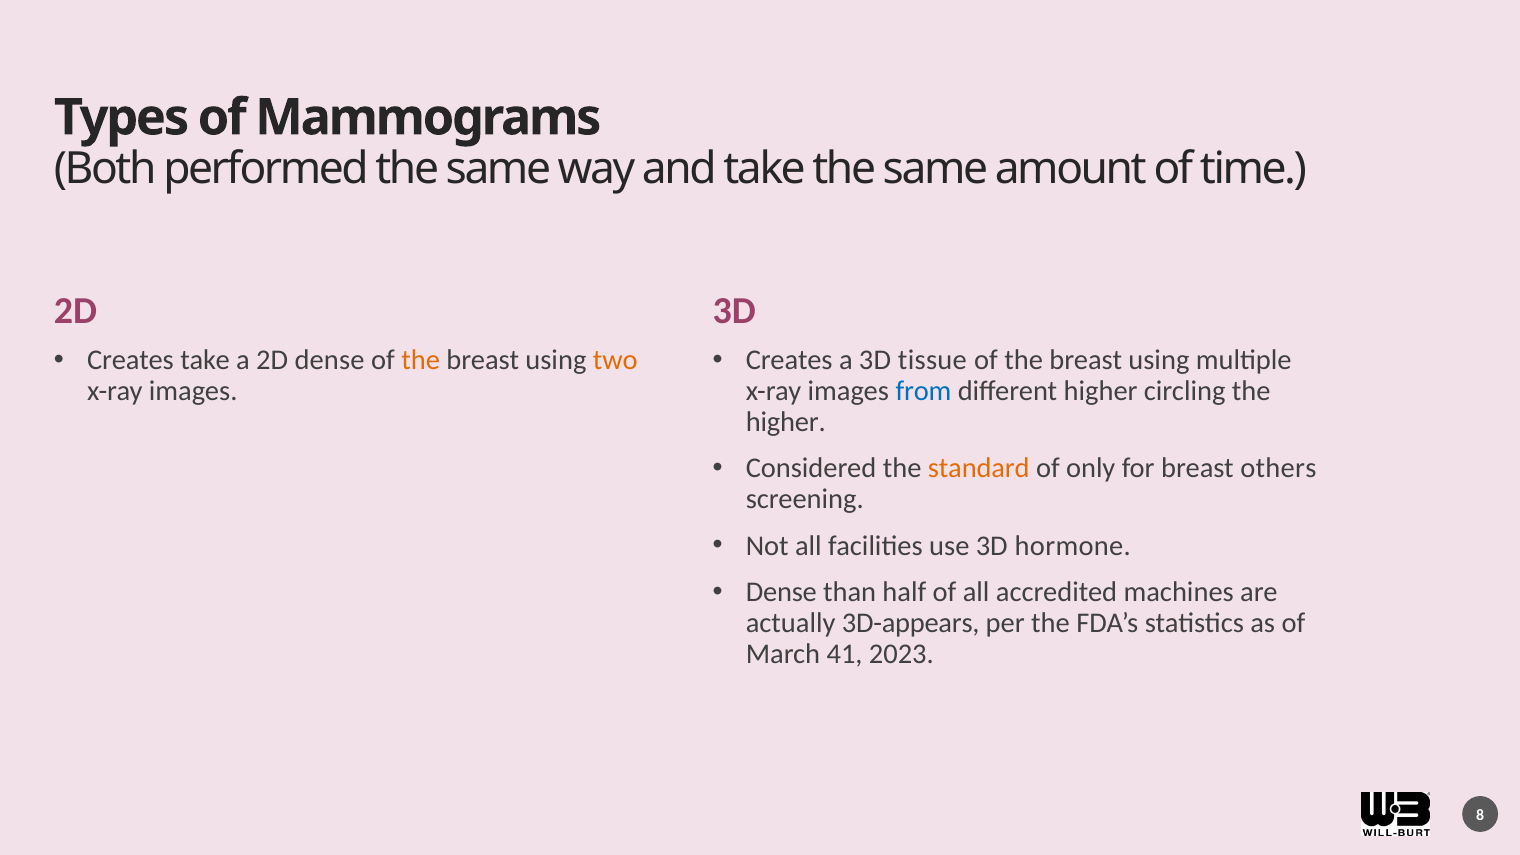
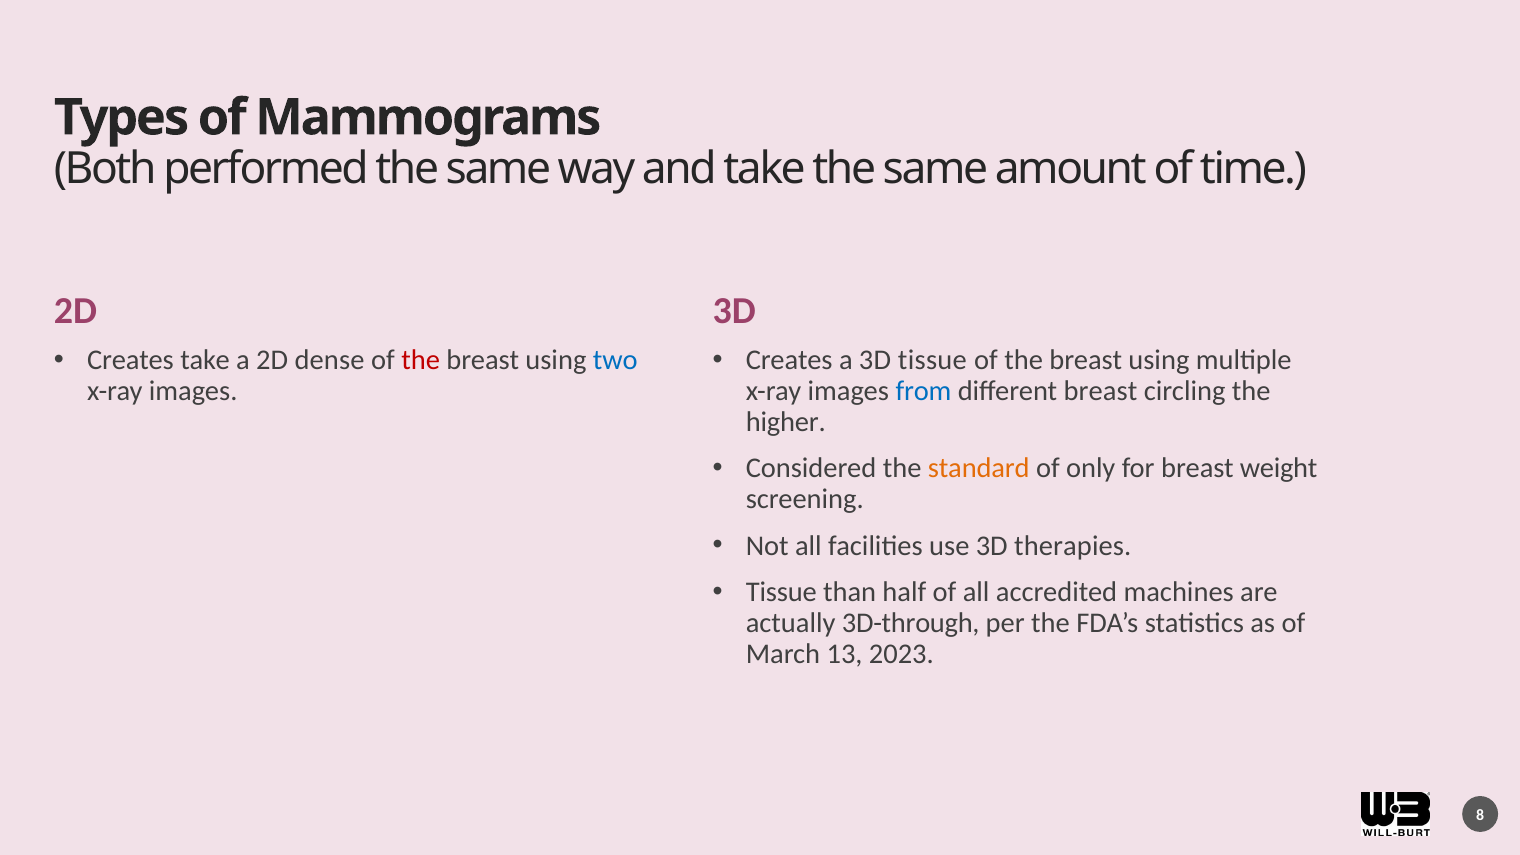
the colour: orange -> red (421, 360)
two colour: orange -> blue (615, 360)
different higher: higher -> breast (1101, 391)
others: others -> weight (1279, 468)
hormone: hormone -> therapies (1073, 546)
Dense: Dense -> Tissue (781, 592)
3D-appears: 3D-appears -> 3D-through (911, 623)
41: 41 -> 13 (845, 654)
